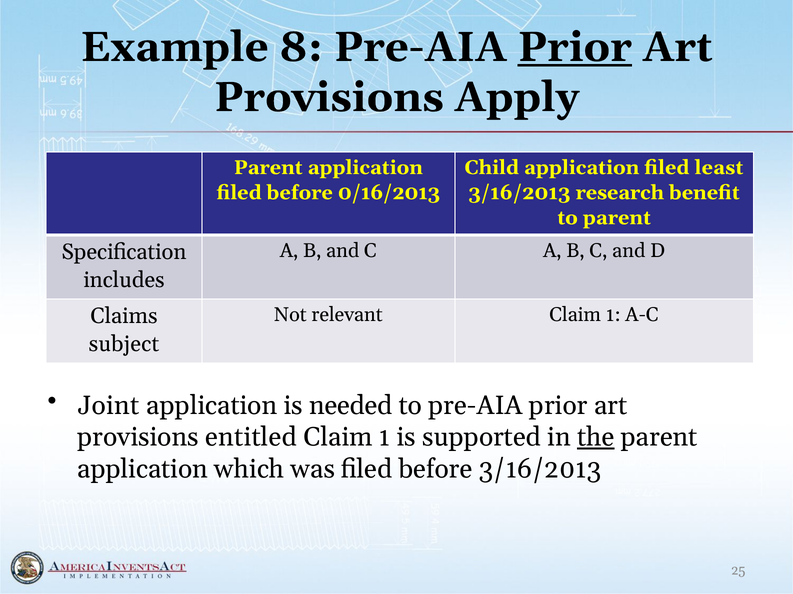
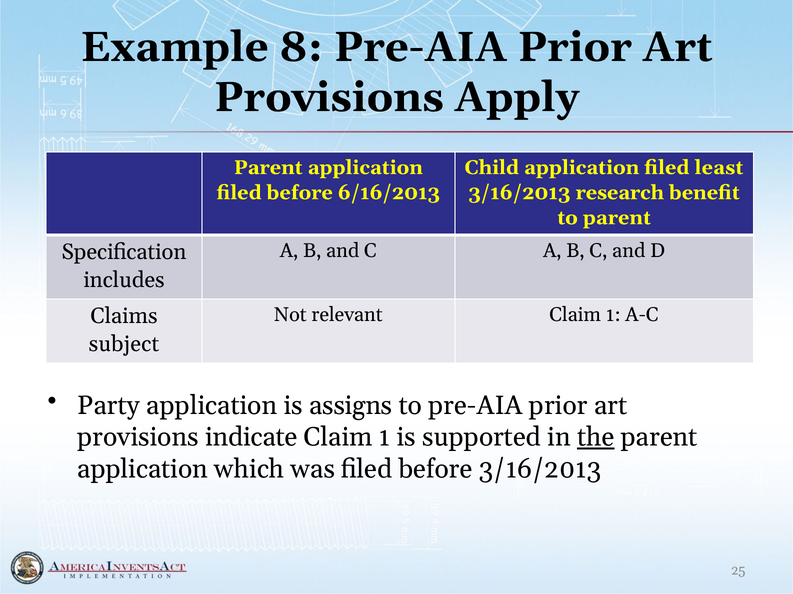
Prior underline: present -> none (575, 47)
0/16/2013: 0/16/2013 -> 6/16/2013 (389, 193)
Joint: Joint -> Party (109, 406)
needed: needed -> assigns (351, 406)
entitled: entitled -> indicate (251, 438)
